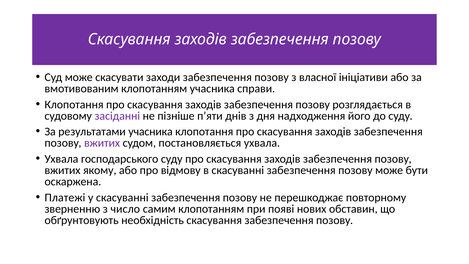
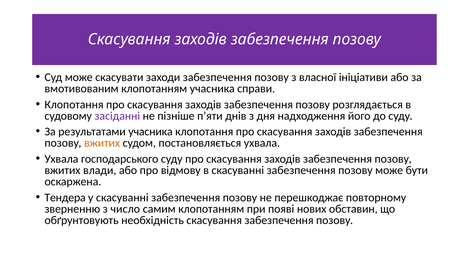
вжитих colour: purple -> orange (102, 143)
якому: якому -> влади (100, 170)
Платежі: Платежі -> Тендера (65, 197)
